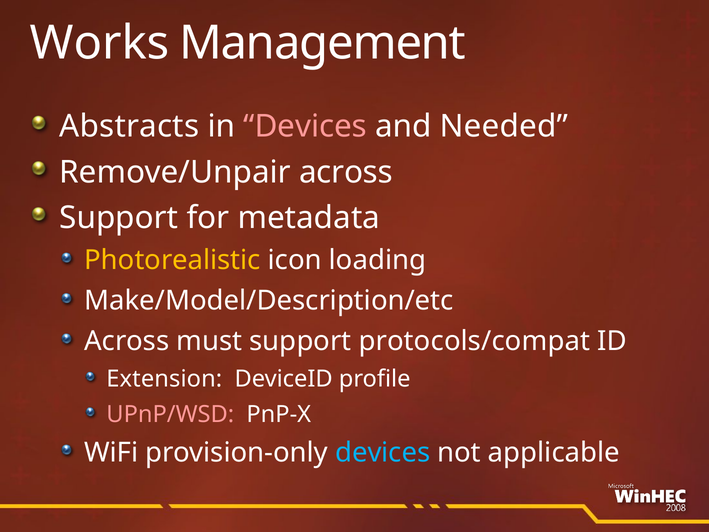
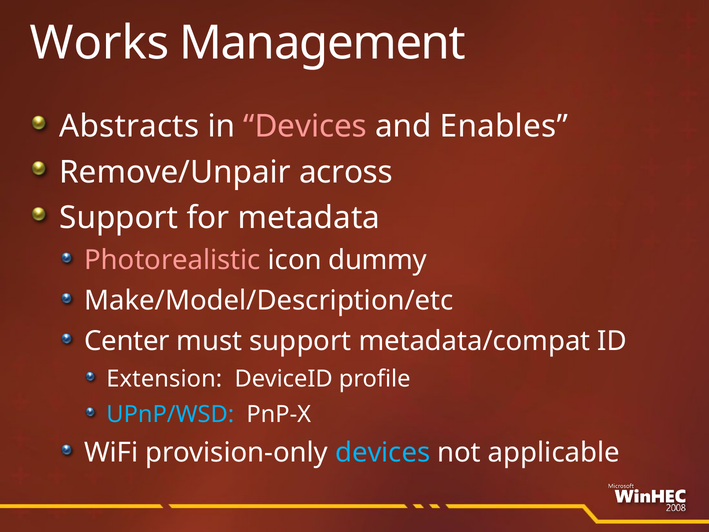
Needed: Needed -> Enables (504, 127)
Photorealistic colour: yellow -> pink (172, 260)
loading: loading -> dummy (378, 260)
Across: Across -> Center (127, 341)
protocols/compat: protocols/compat -> metadata/compat (474, 341)
UPnP/WSD colour: pink -> light blue (170, 414)
